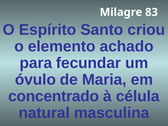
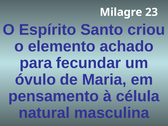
83: 83 -> 23 (152, 12)
concentrado: concentrado -> pensamento (54, 96)
